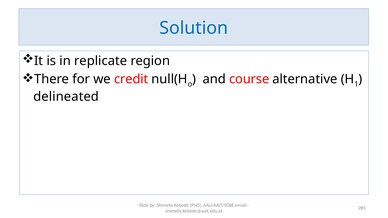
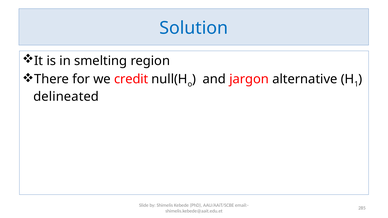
replicate: replicate -> smelting (101, 61)
course: course -> jargon (249, 79)
